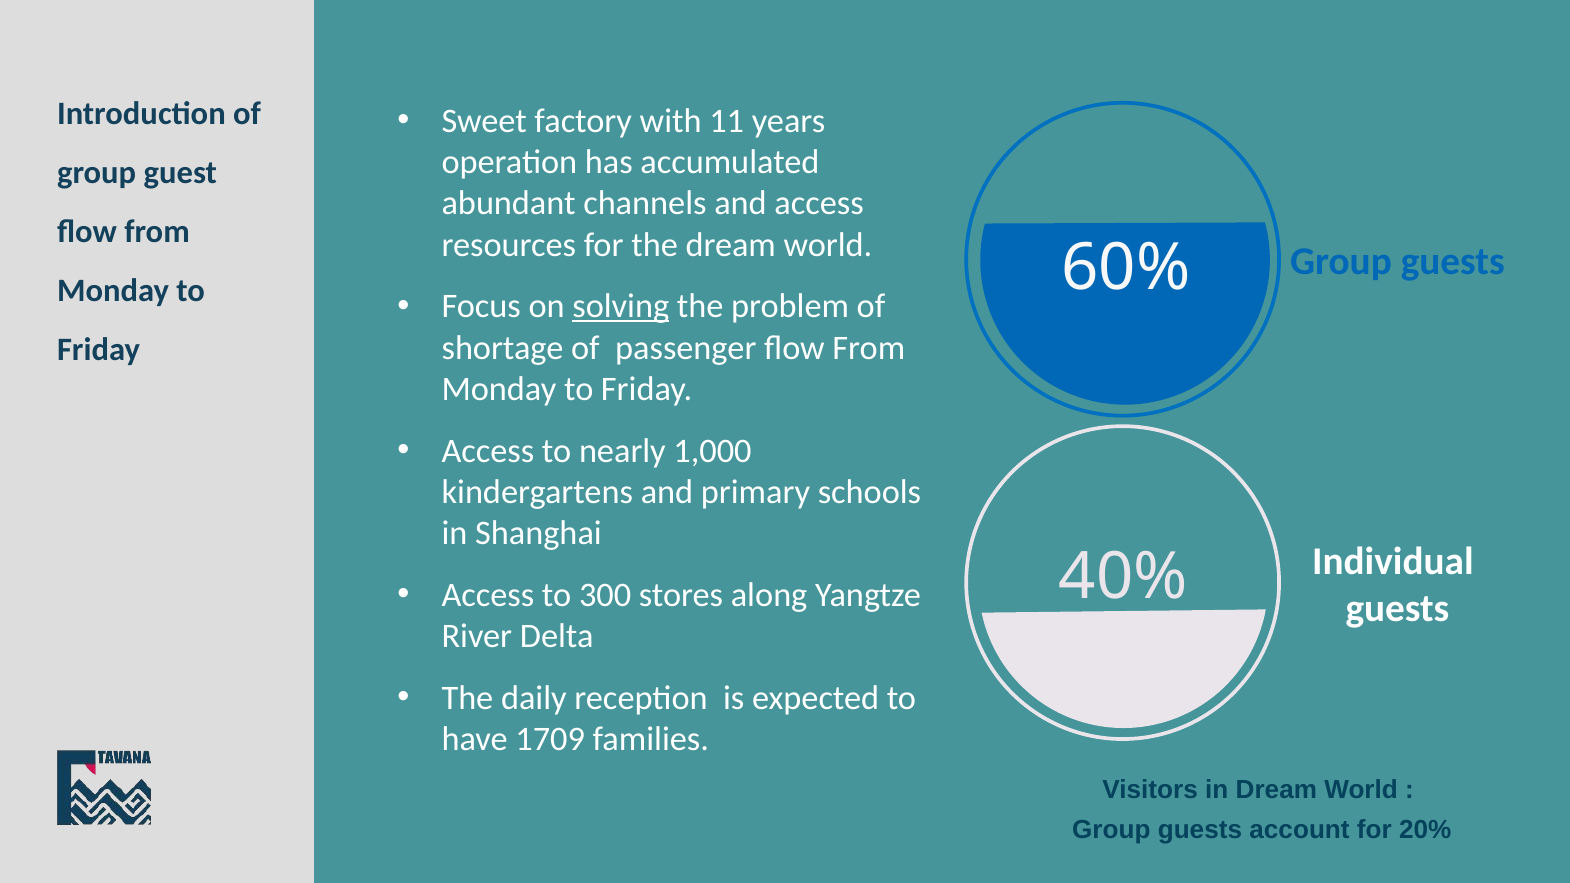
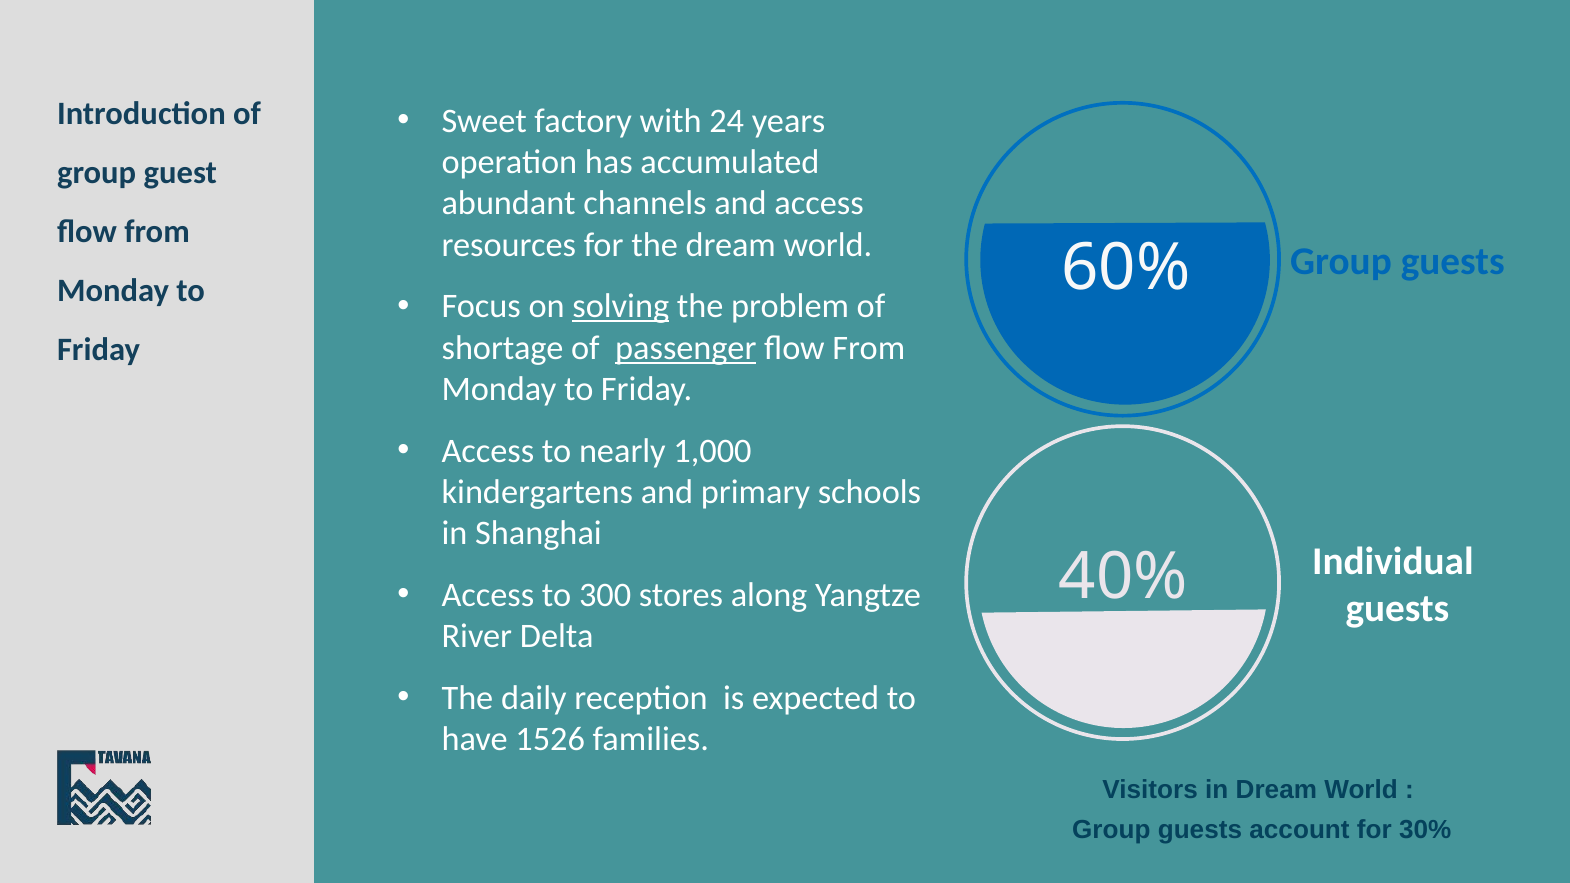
11: 11 -> 24 (727, 121)
passenger underline: none -> present (686, 348)
1709: 1709 -> 1526 (550, 740)
20%: 20% -> 30% (1425, 830)
